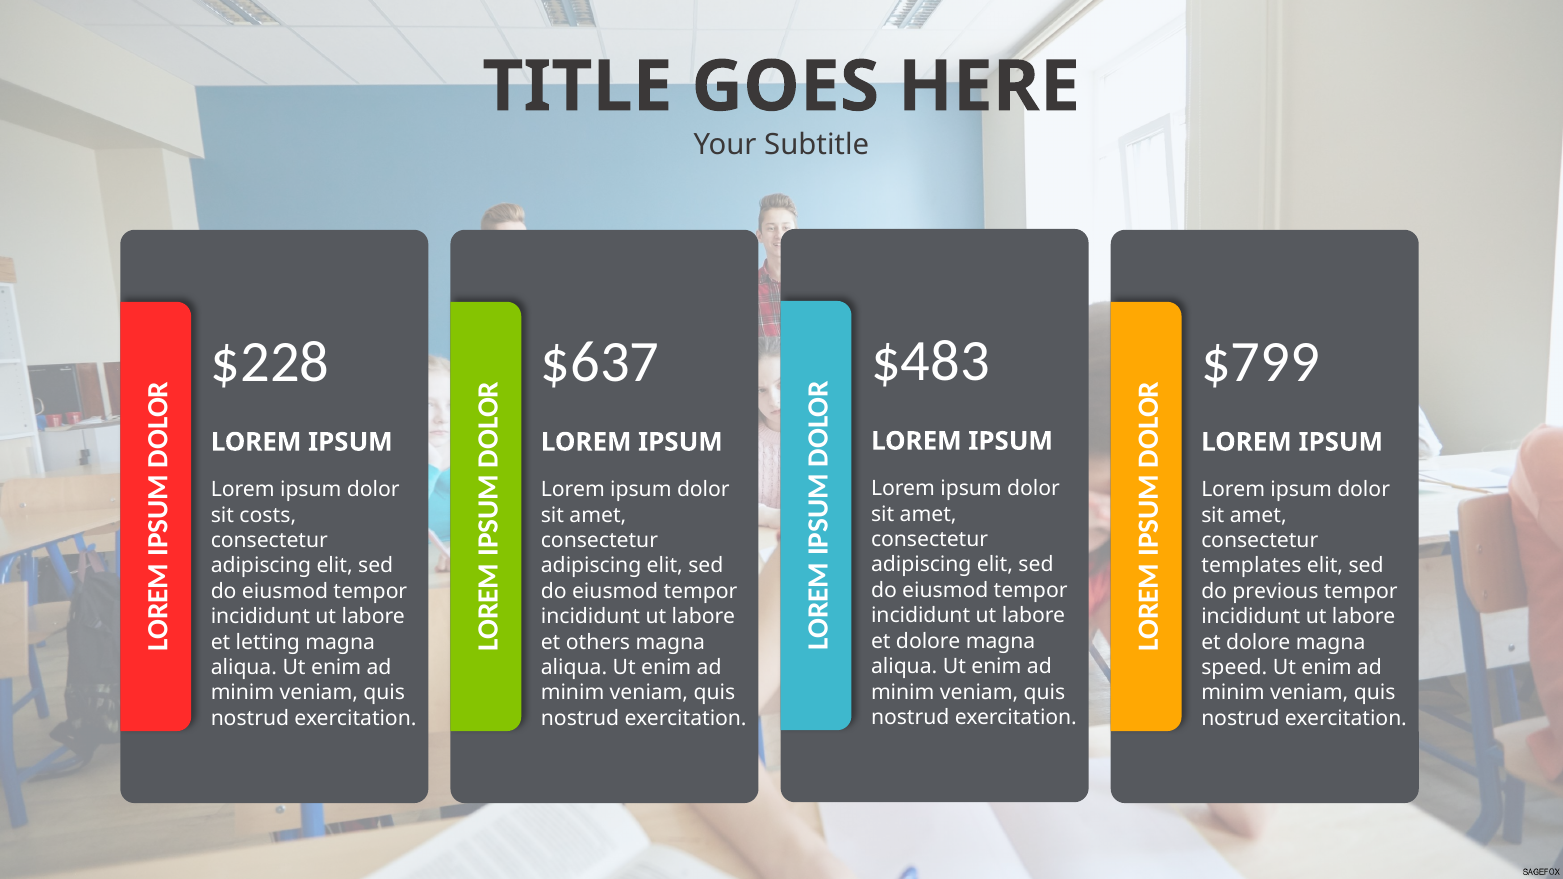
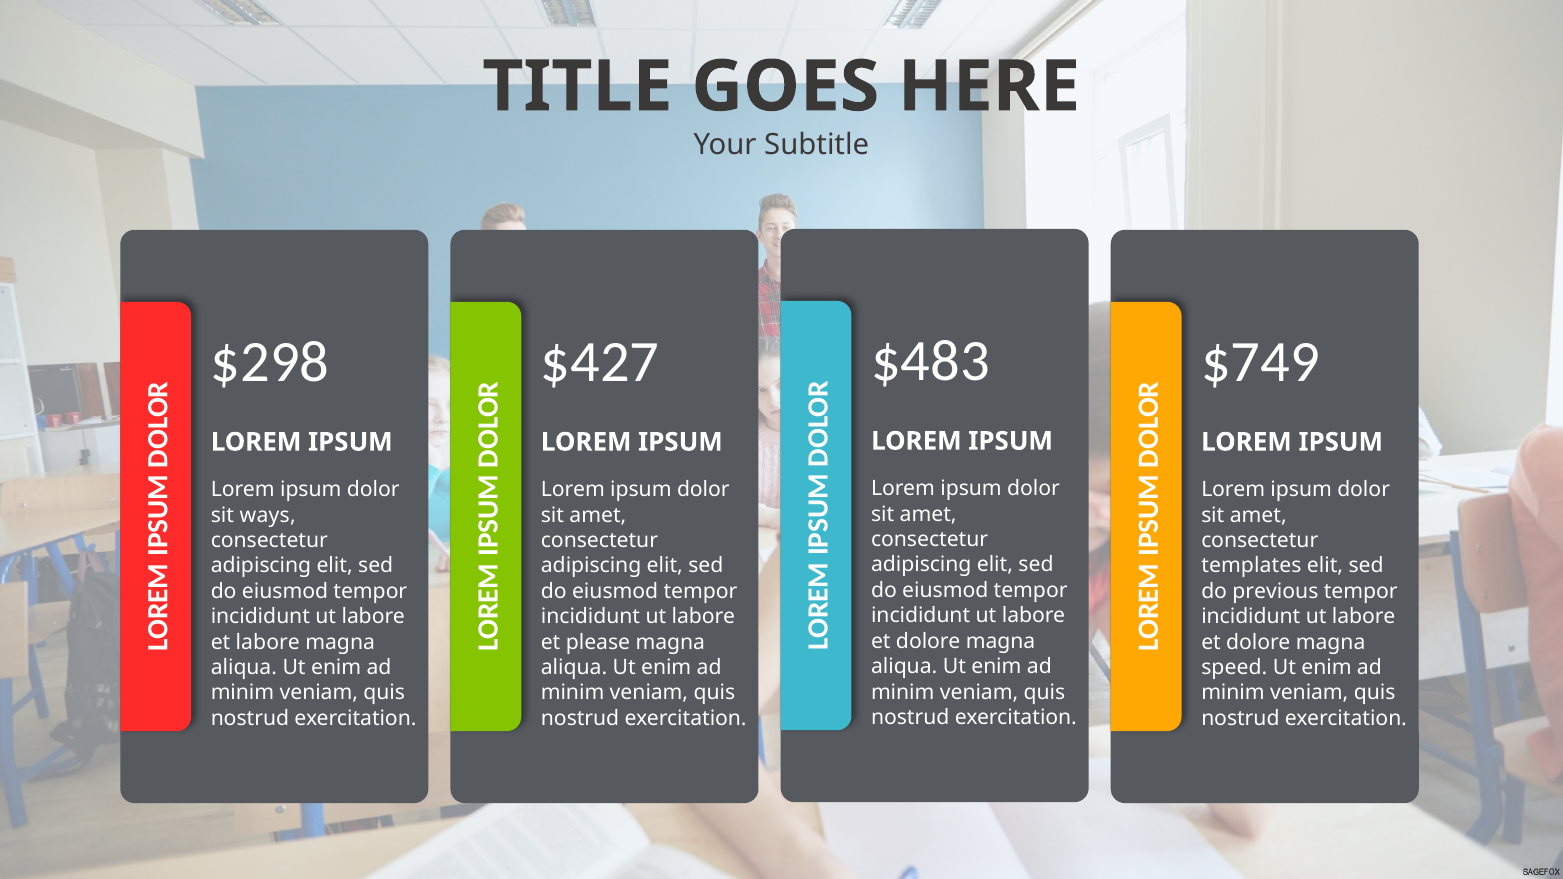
$228: $228 -> $298 (270, 362)
$637: $637 -> $427 (600, 362)
$799: $799 -> $749 (1261, 362)
costs: costs -> ways (268, 515)
et letting: letting -> labore (268, 642)
others: others -> please (598, 642)
